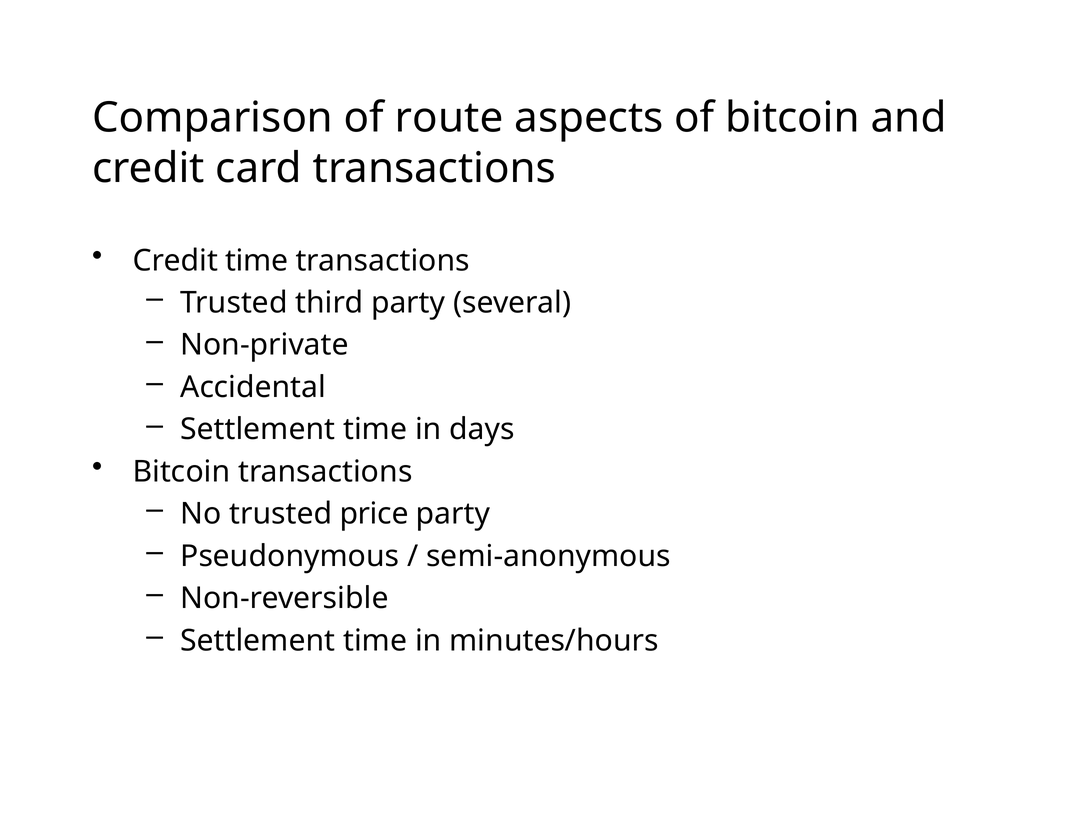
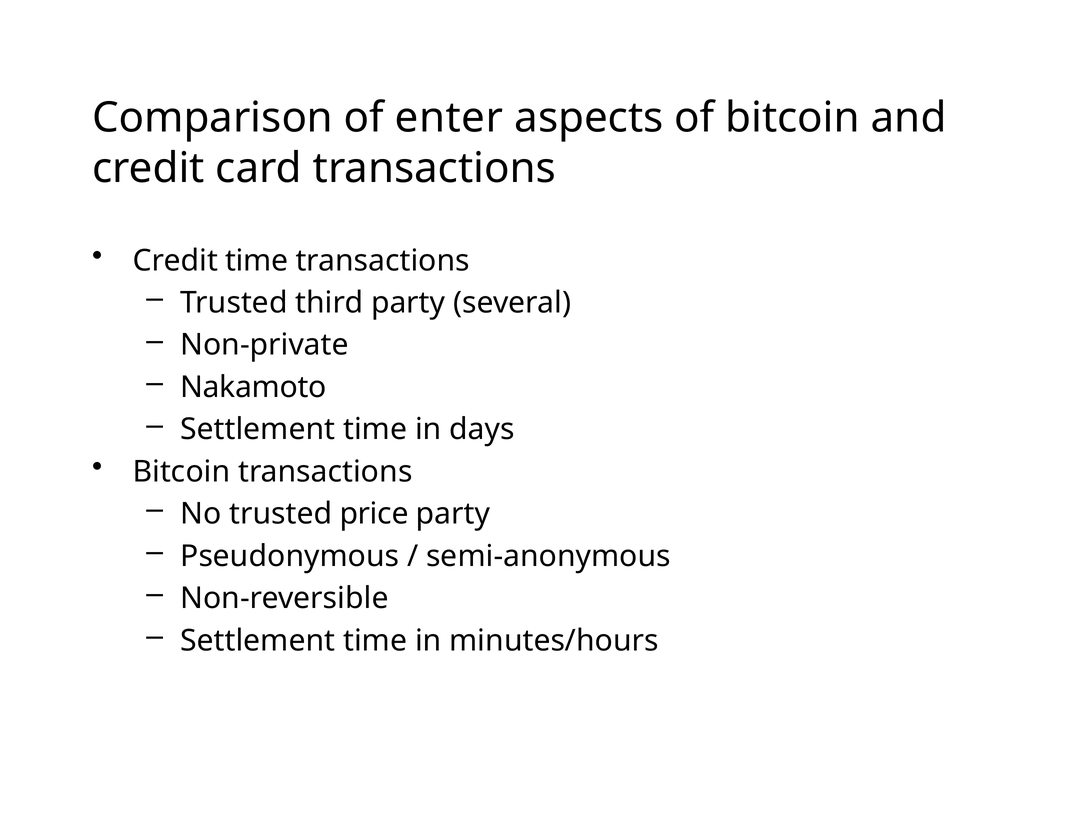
route: route -> enter (449, 118)
Accidental: Accidental -> Nakamoto (253, 387)
